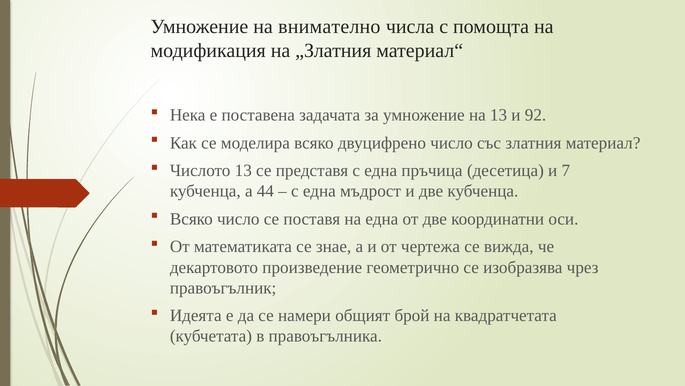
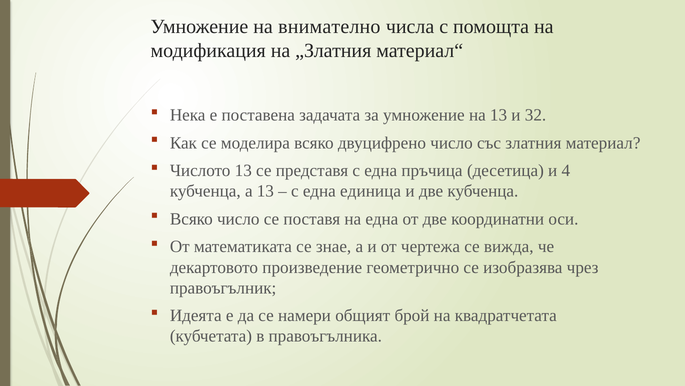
92: 92 -> 32 (536, 115)
7: 7 -> 4 (566, 170)
а 44: 44 -> 13 (265, 191)
мъдрост: мъдрост -> единица (371, 191)
